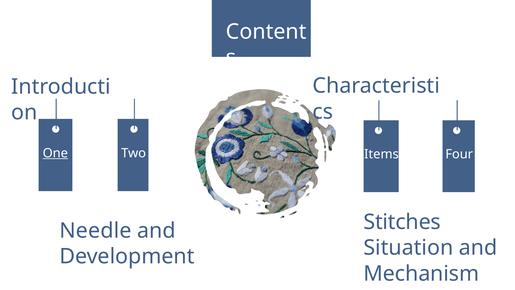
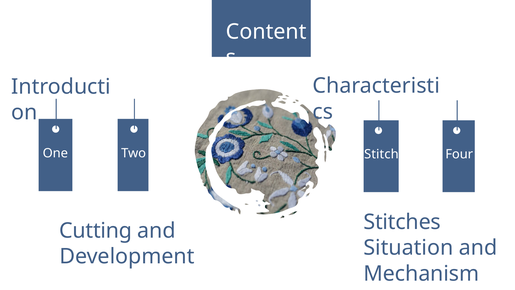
One underline: present -> none (55, 153)
Items: Items -> Stitch (381, 154)
Needle: Needle -> Cutting (96, 230)
